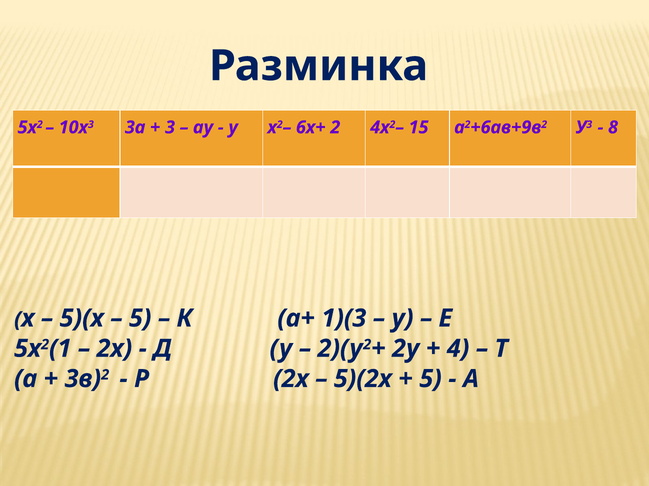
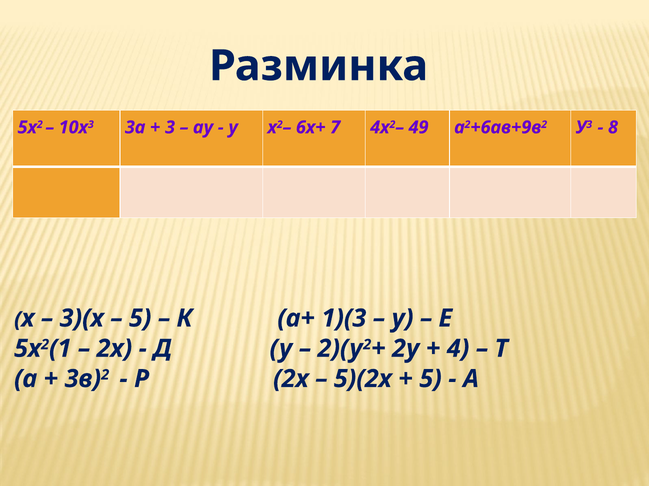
6х+ 2: 2 -> 7 (335, 128)
15: 15 -> 49 (419, 128)
5)(х: 5)(х -> 3)(х (82, 319)
